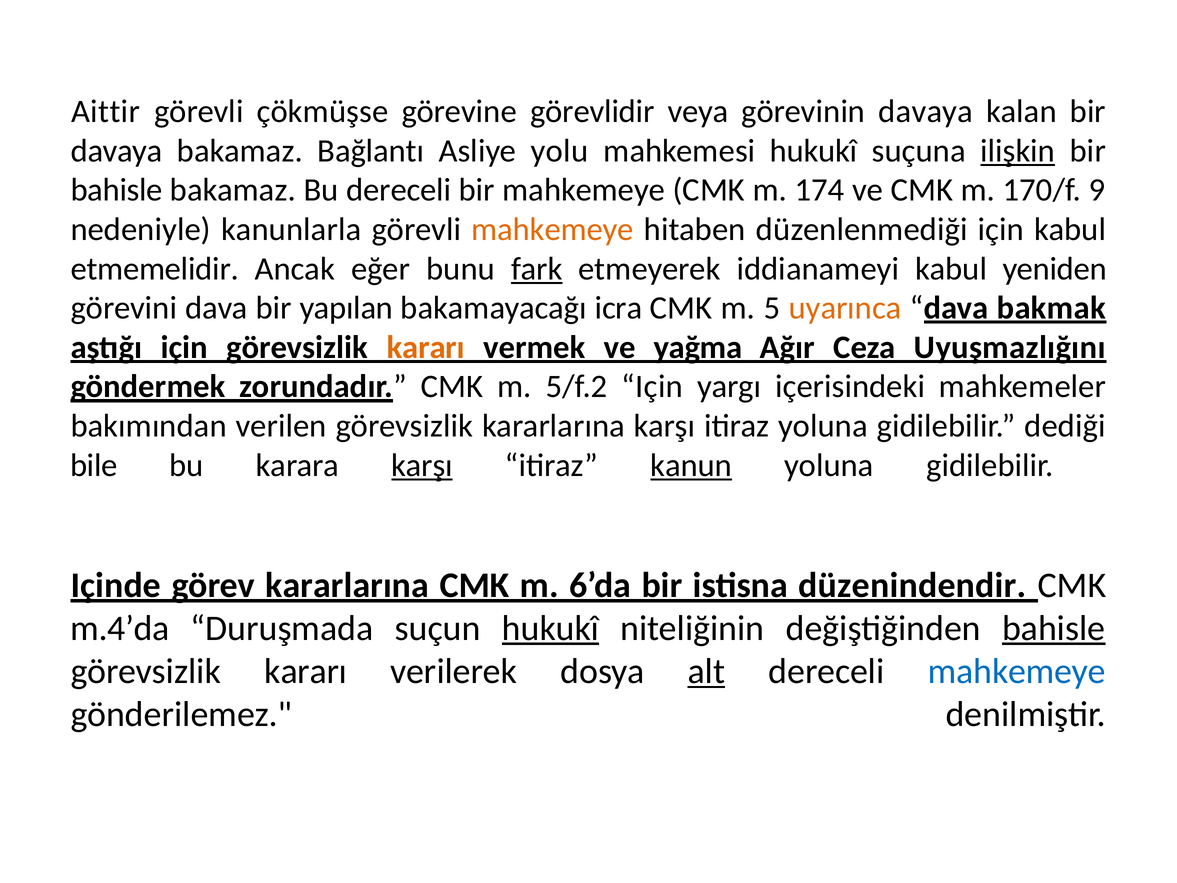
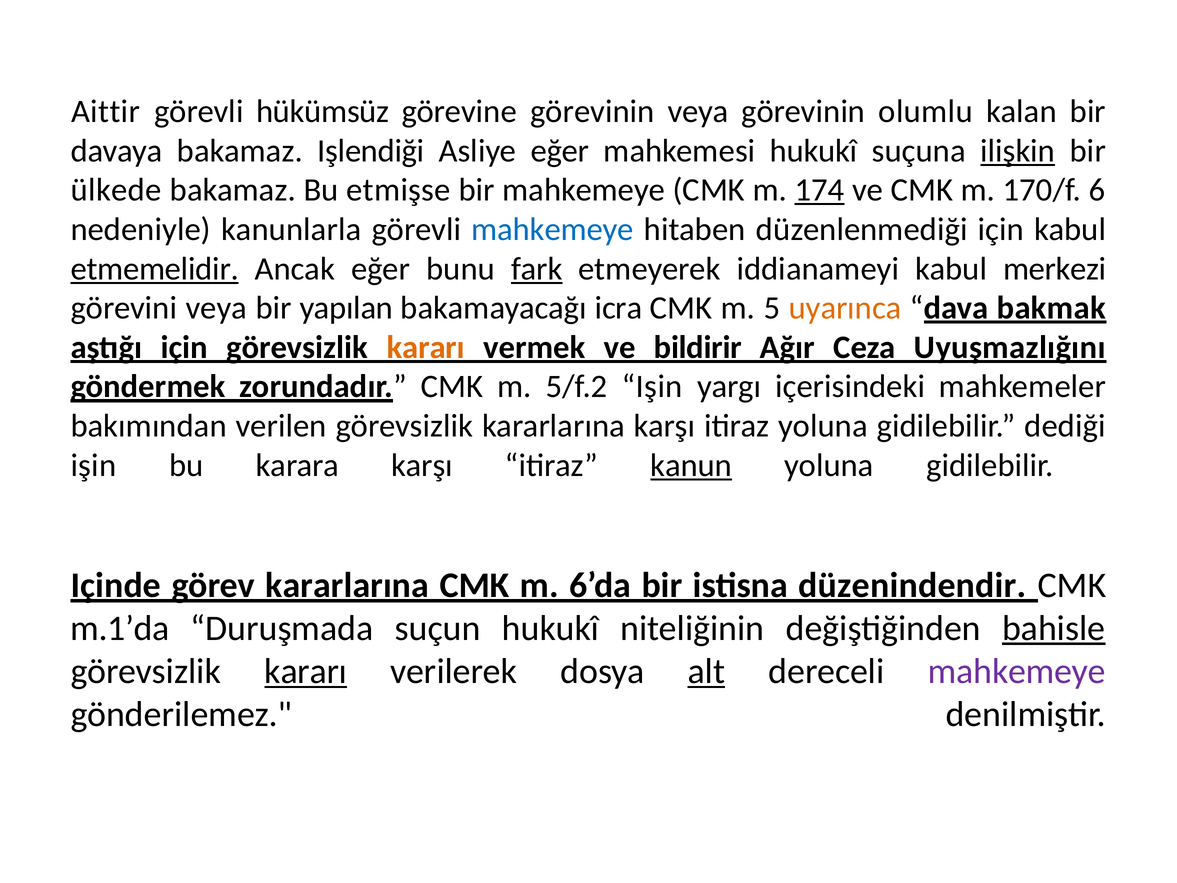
çökmüşse: çökmüşse -> hükümsüz (323, 111)
görevine görevlidir: görevlidir -> görevinin (592, 111)
görevinin davaya: davaya -> olumlu (926, 111)
Bağlantı: Bağlantı -> Işlendiği (371, 151)
Asliye yolu: yolu -> eğer (560, 151)
bahisle: bahisle -> ülkede (116, 190)
Bu dereceli: dereceli -> etmişse (399, 190)
174 underline: none -> present (820, 190)
9: 9 -> 6 (1097, 190)
mahkemeye colour: orange -> blue (553, 229)
etmemelidir underline: none -> present (155, 269)
yeniden: yeniden -> merkezi (1055, 269)
görevini dava: dava -> veya (216, 308)
yağma: yağma -> bildirir (698, 347)
5/f.2 Için: Için -> Işin (652, 387)
bile: bile -> işin (93, 465)
karşı underline: present -> none (422, 465)
m.4’da: m.4’da -> m.1’da (120, 628)
hukukî underline: present -> none (550, 628)
kararı underline: none -> present (306, 671)
mahkemeye colour: blue -> purple (1017, 671)
